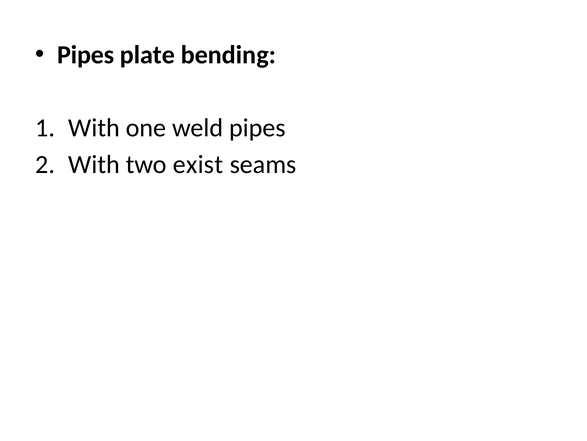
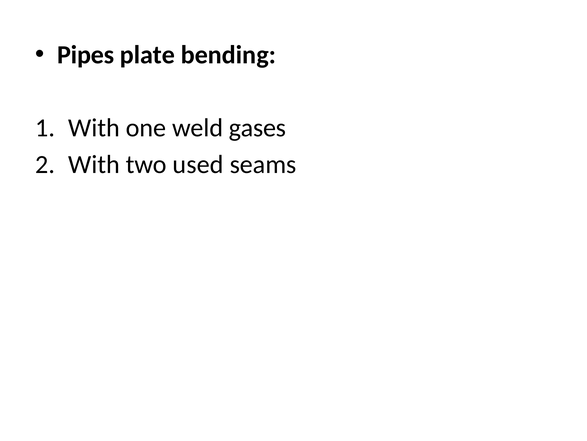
weld pipes: pipes -> gases (258, 128)
exist: exist -> used (198, 164)
